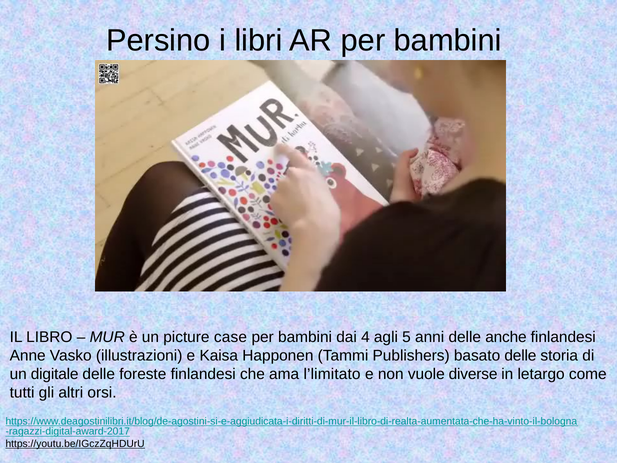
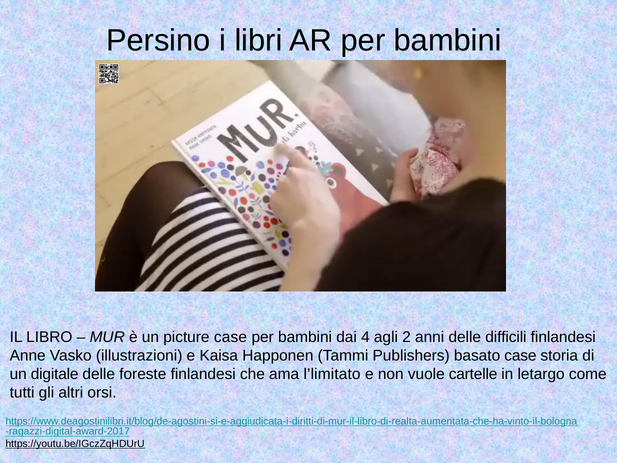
5: 5 -> 2 (406, 337)
anche: anche -> difficili (506, 337)
basato delle: delle -> case (520, 356)
diverse: diverse -> cartelle (473, 374)
